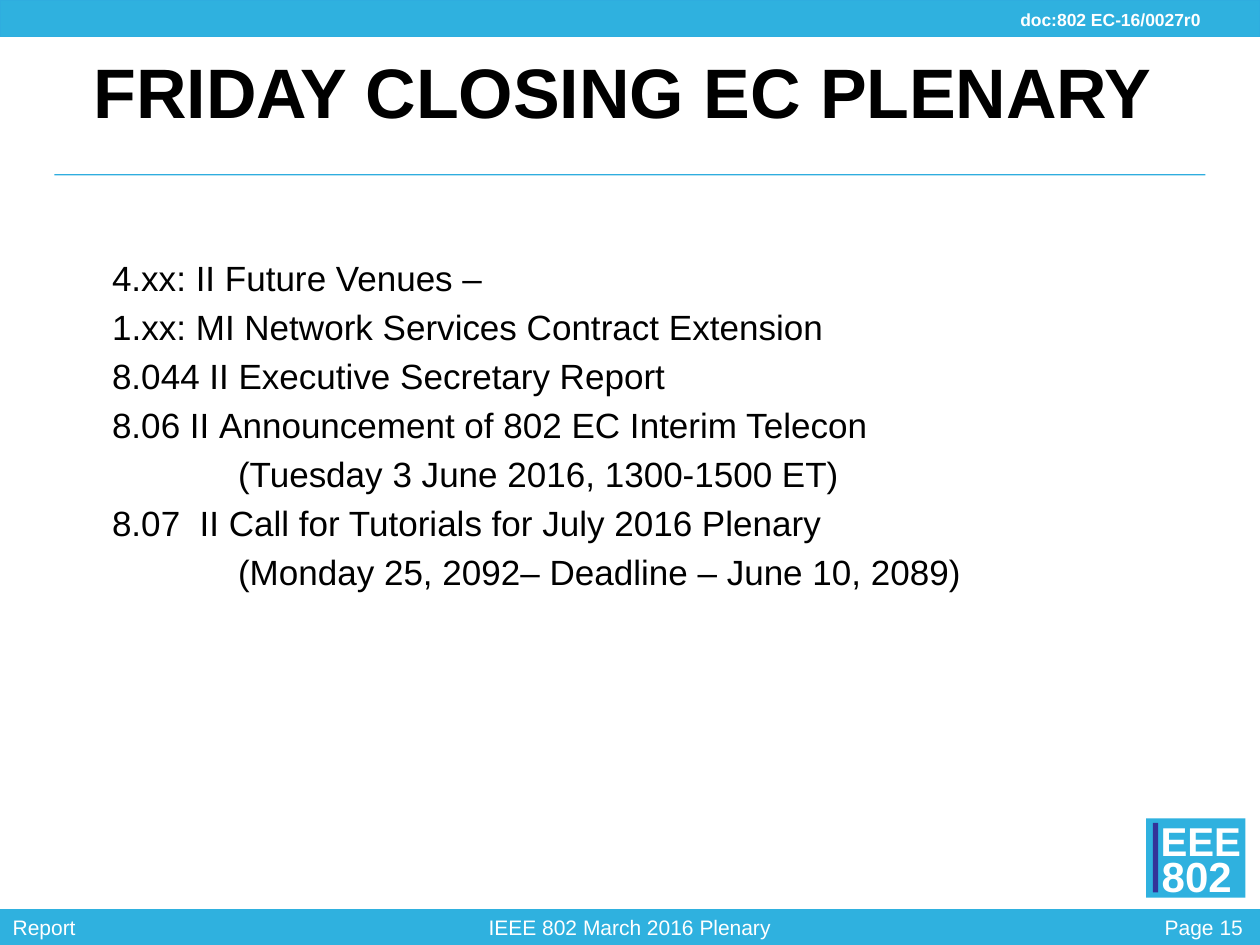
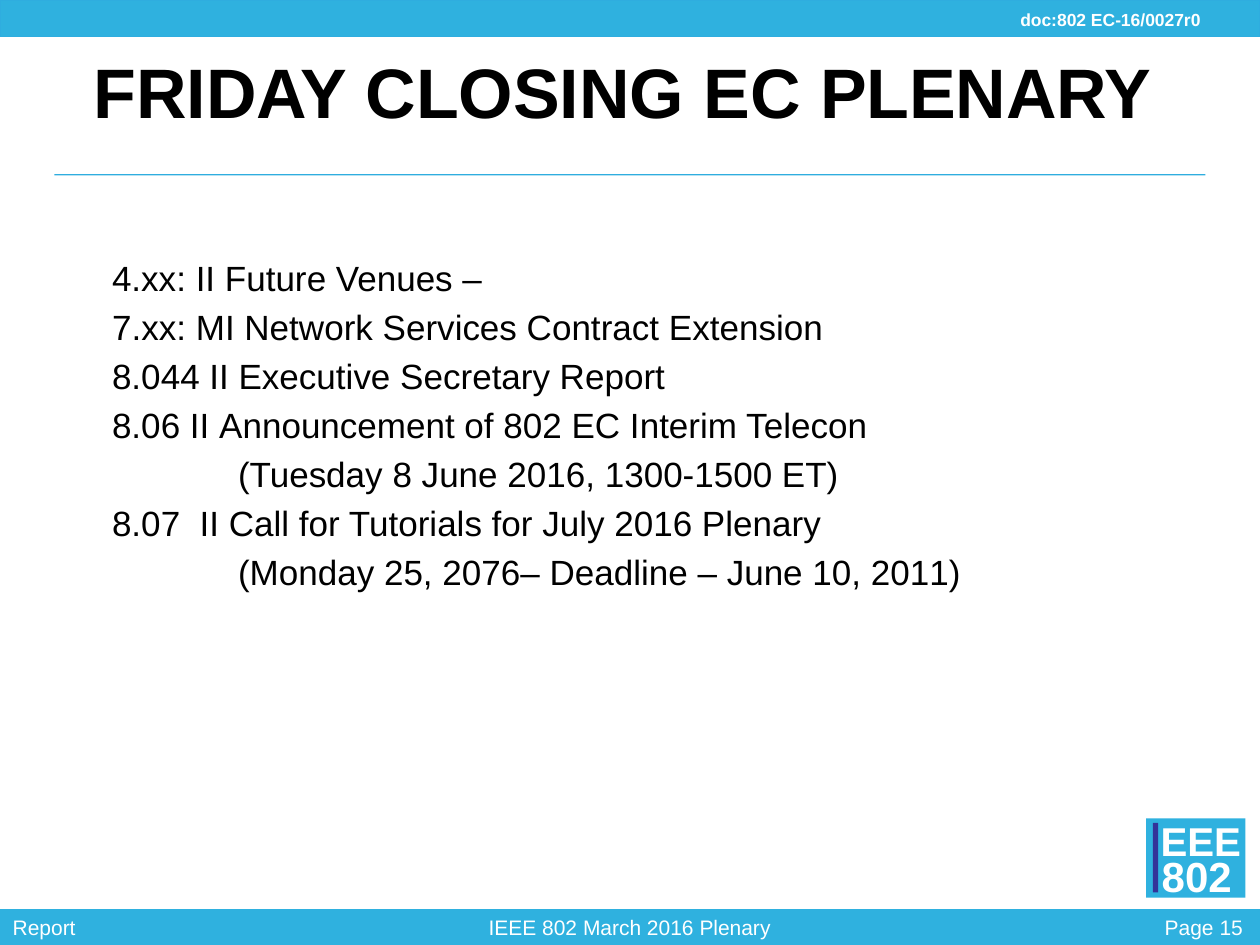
1.xx: 1.xx -> 7.xx (149, 329)
3: 3 -> 8 (402, 476)
2092–: 2092– -> 2076– (491, 574)
2089: 2089 -> 2011 (916, 574)
